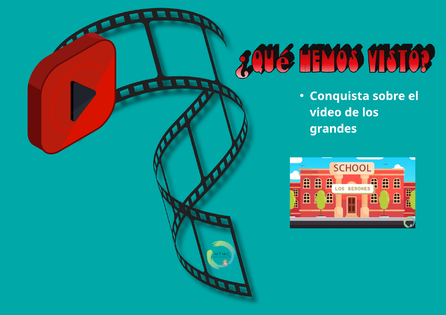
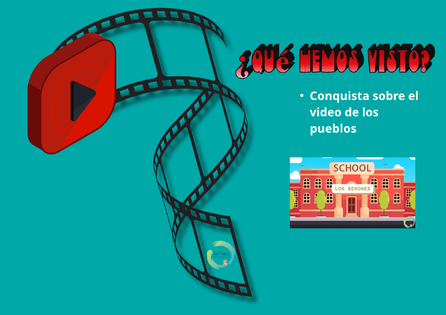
grandes: grandes -> pueblos (333, 129)
